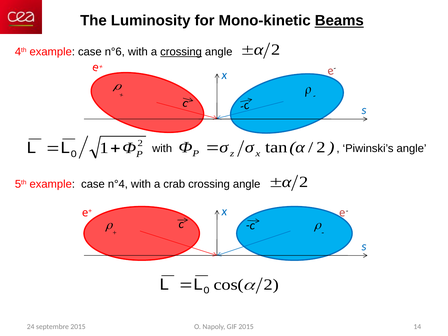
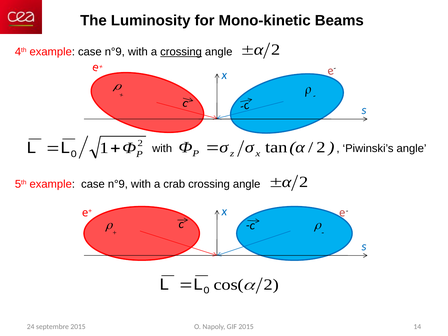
Beams underline: present -> none (339, 21)
4th example case n°6: n°6 -> n°9 (115, 52)
5th example case n°4: n°4 -> n°9 (118, 184)
